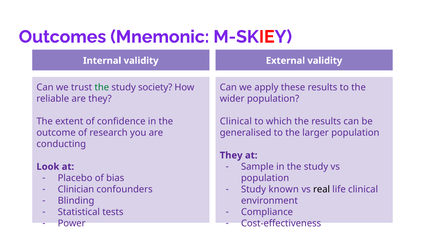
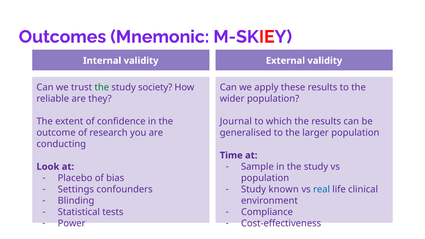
Clinical: Clinical -> Journal (236, 121)
They: They -> Time (231, 155)
Clinician: Clinician -> Settings (76, 189)
real colour: black -> blue (322, 189)
